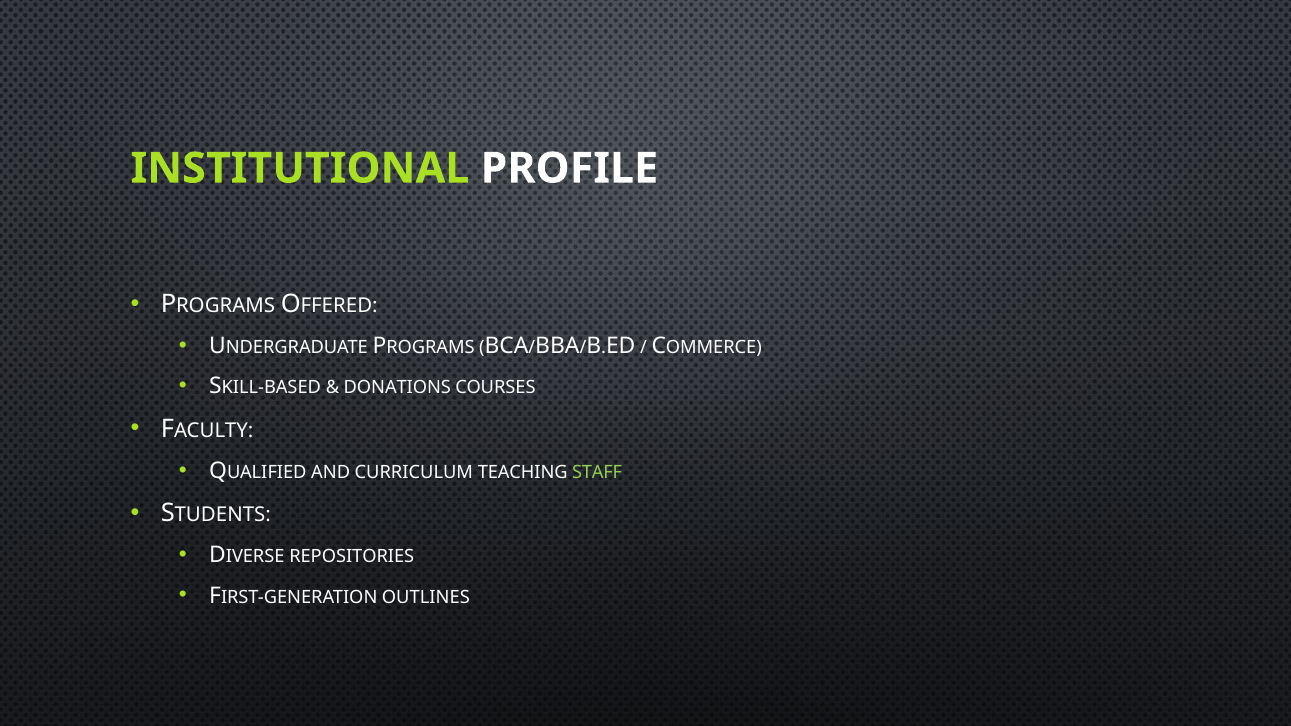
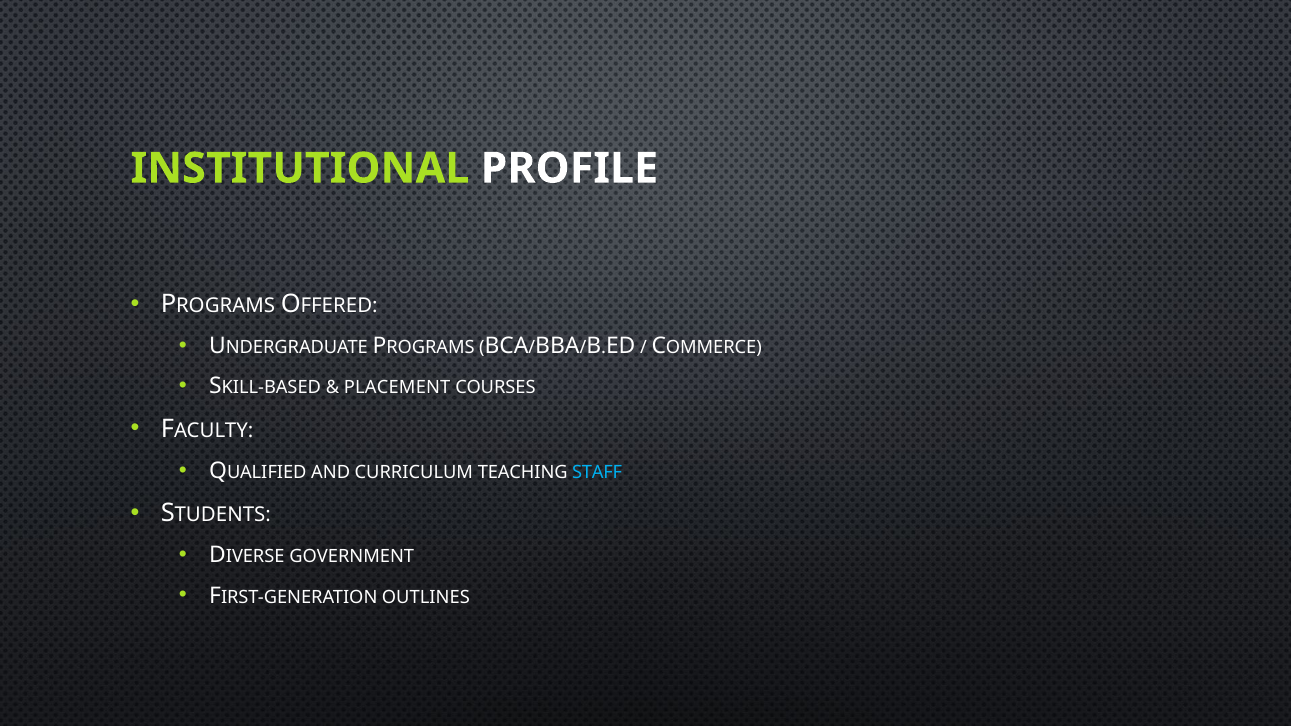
DONATIONS: DONATIONS -> PLACEMENT (397, 388)
STAFF colour: light green -> light blue (597, 472)
REPOSITORIES: REPOSITORIES -> GOVERNMENT (352, 557)
